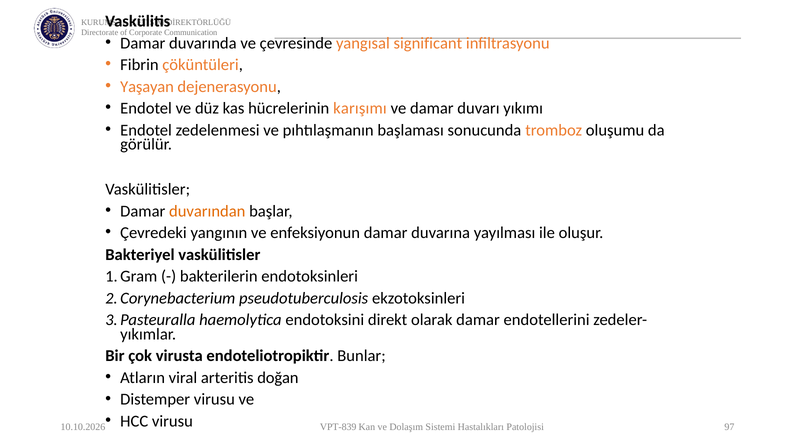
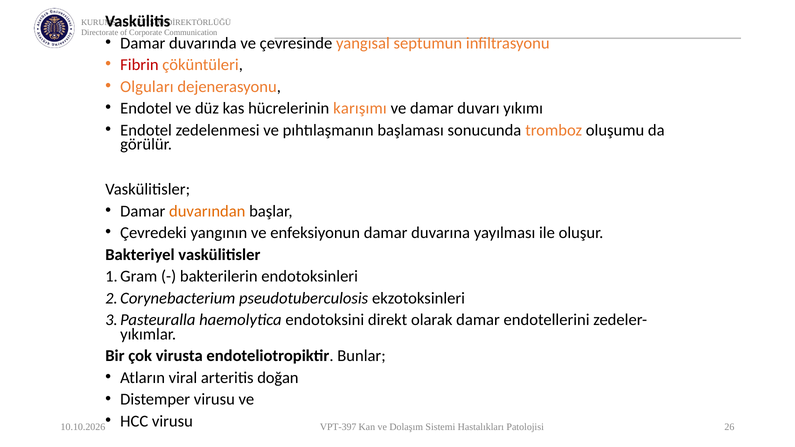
significant: significant -> septumun (428, 43)
Fibrin colour: black -> red (139, 65)
Yaşayan: Yaşayan -> Olguları (147, 87)
VPT-839: VPT-839 -> VPT-397 (338, 427)
97: 97 -> 26 (729, 427)
